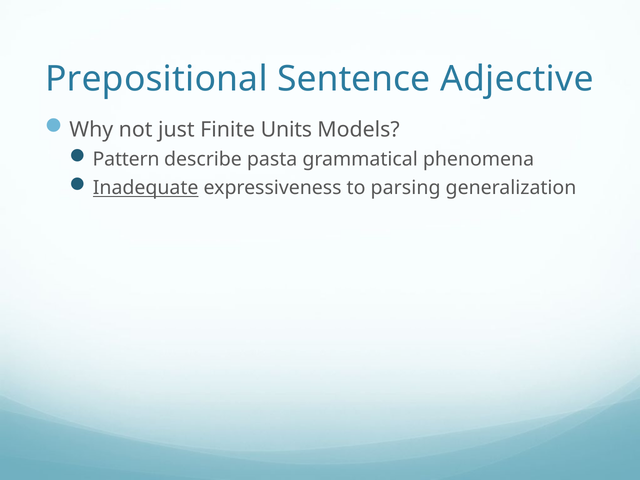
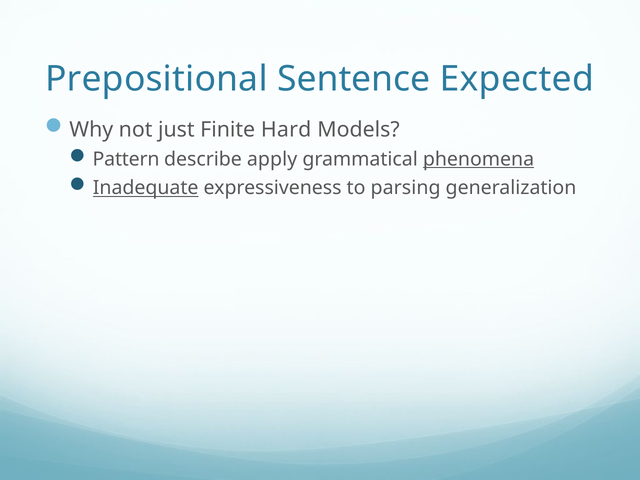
Adjective: Adjective -> Expected (517, 79)
Units: Units -> Hard (286, 129)
pasta: pasta -> apply (272, 159)
phenomena underline: none -> present (479, 159)
